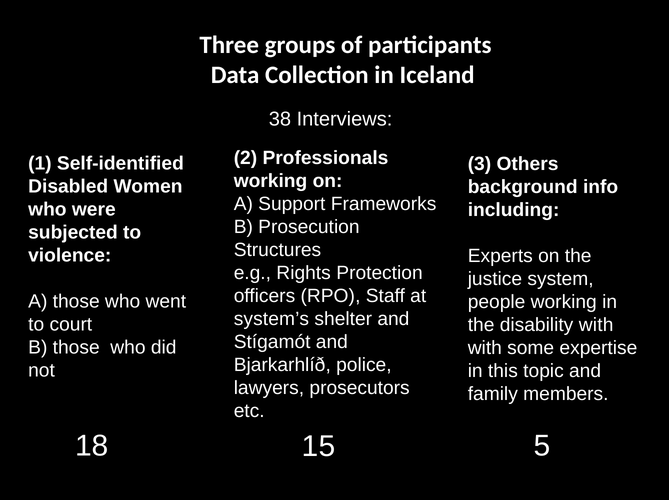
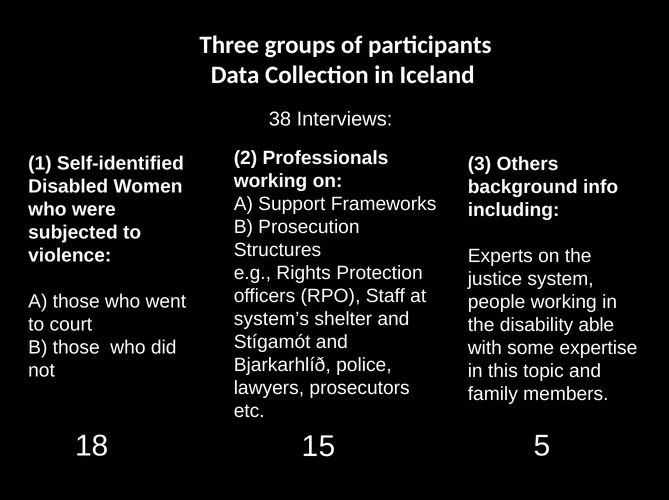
disability with: with -> able (596, 325)
